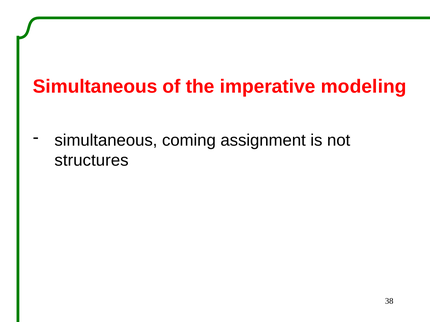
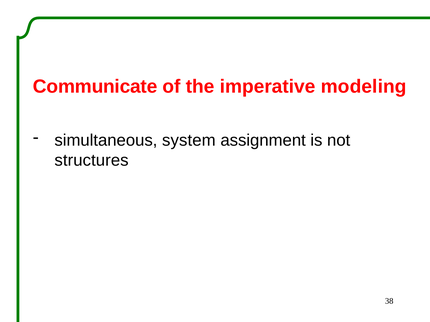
Simultaneous: Simultaneous -> Communicate (95, 87)
coming: coming -> system (189, 141)
